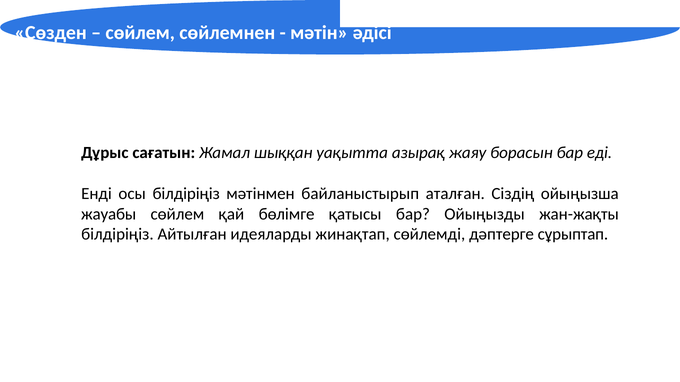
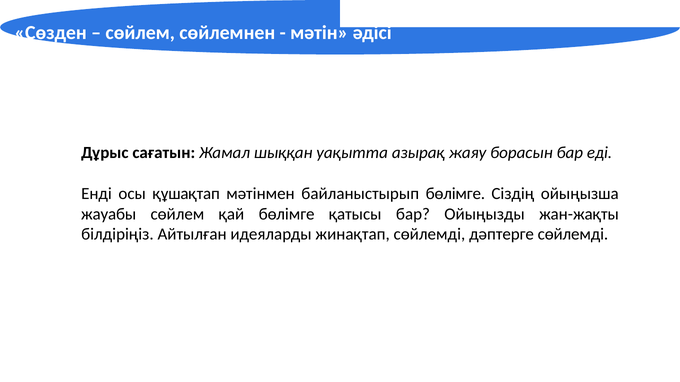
осы білдіріңіз: білдіріңіз -> құшақтап (186, 194)
байланыстырып аталған: аталған -> бөлімге (455, 194)
дәптерге сұрыптап: сұрыптап -> сөйлемді (573, 235)
